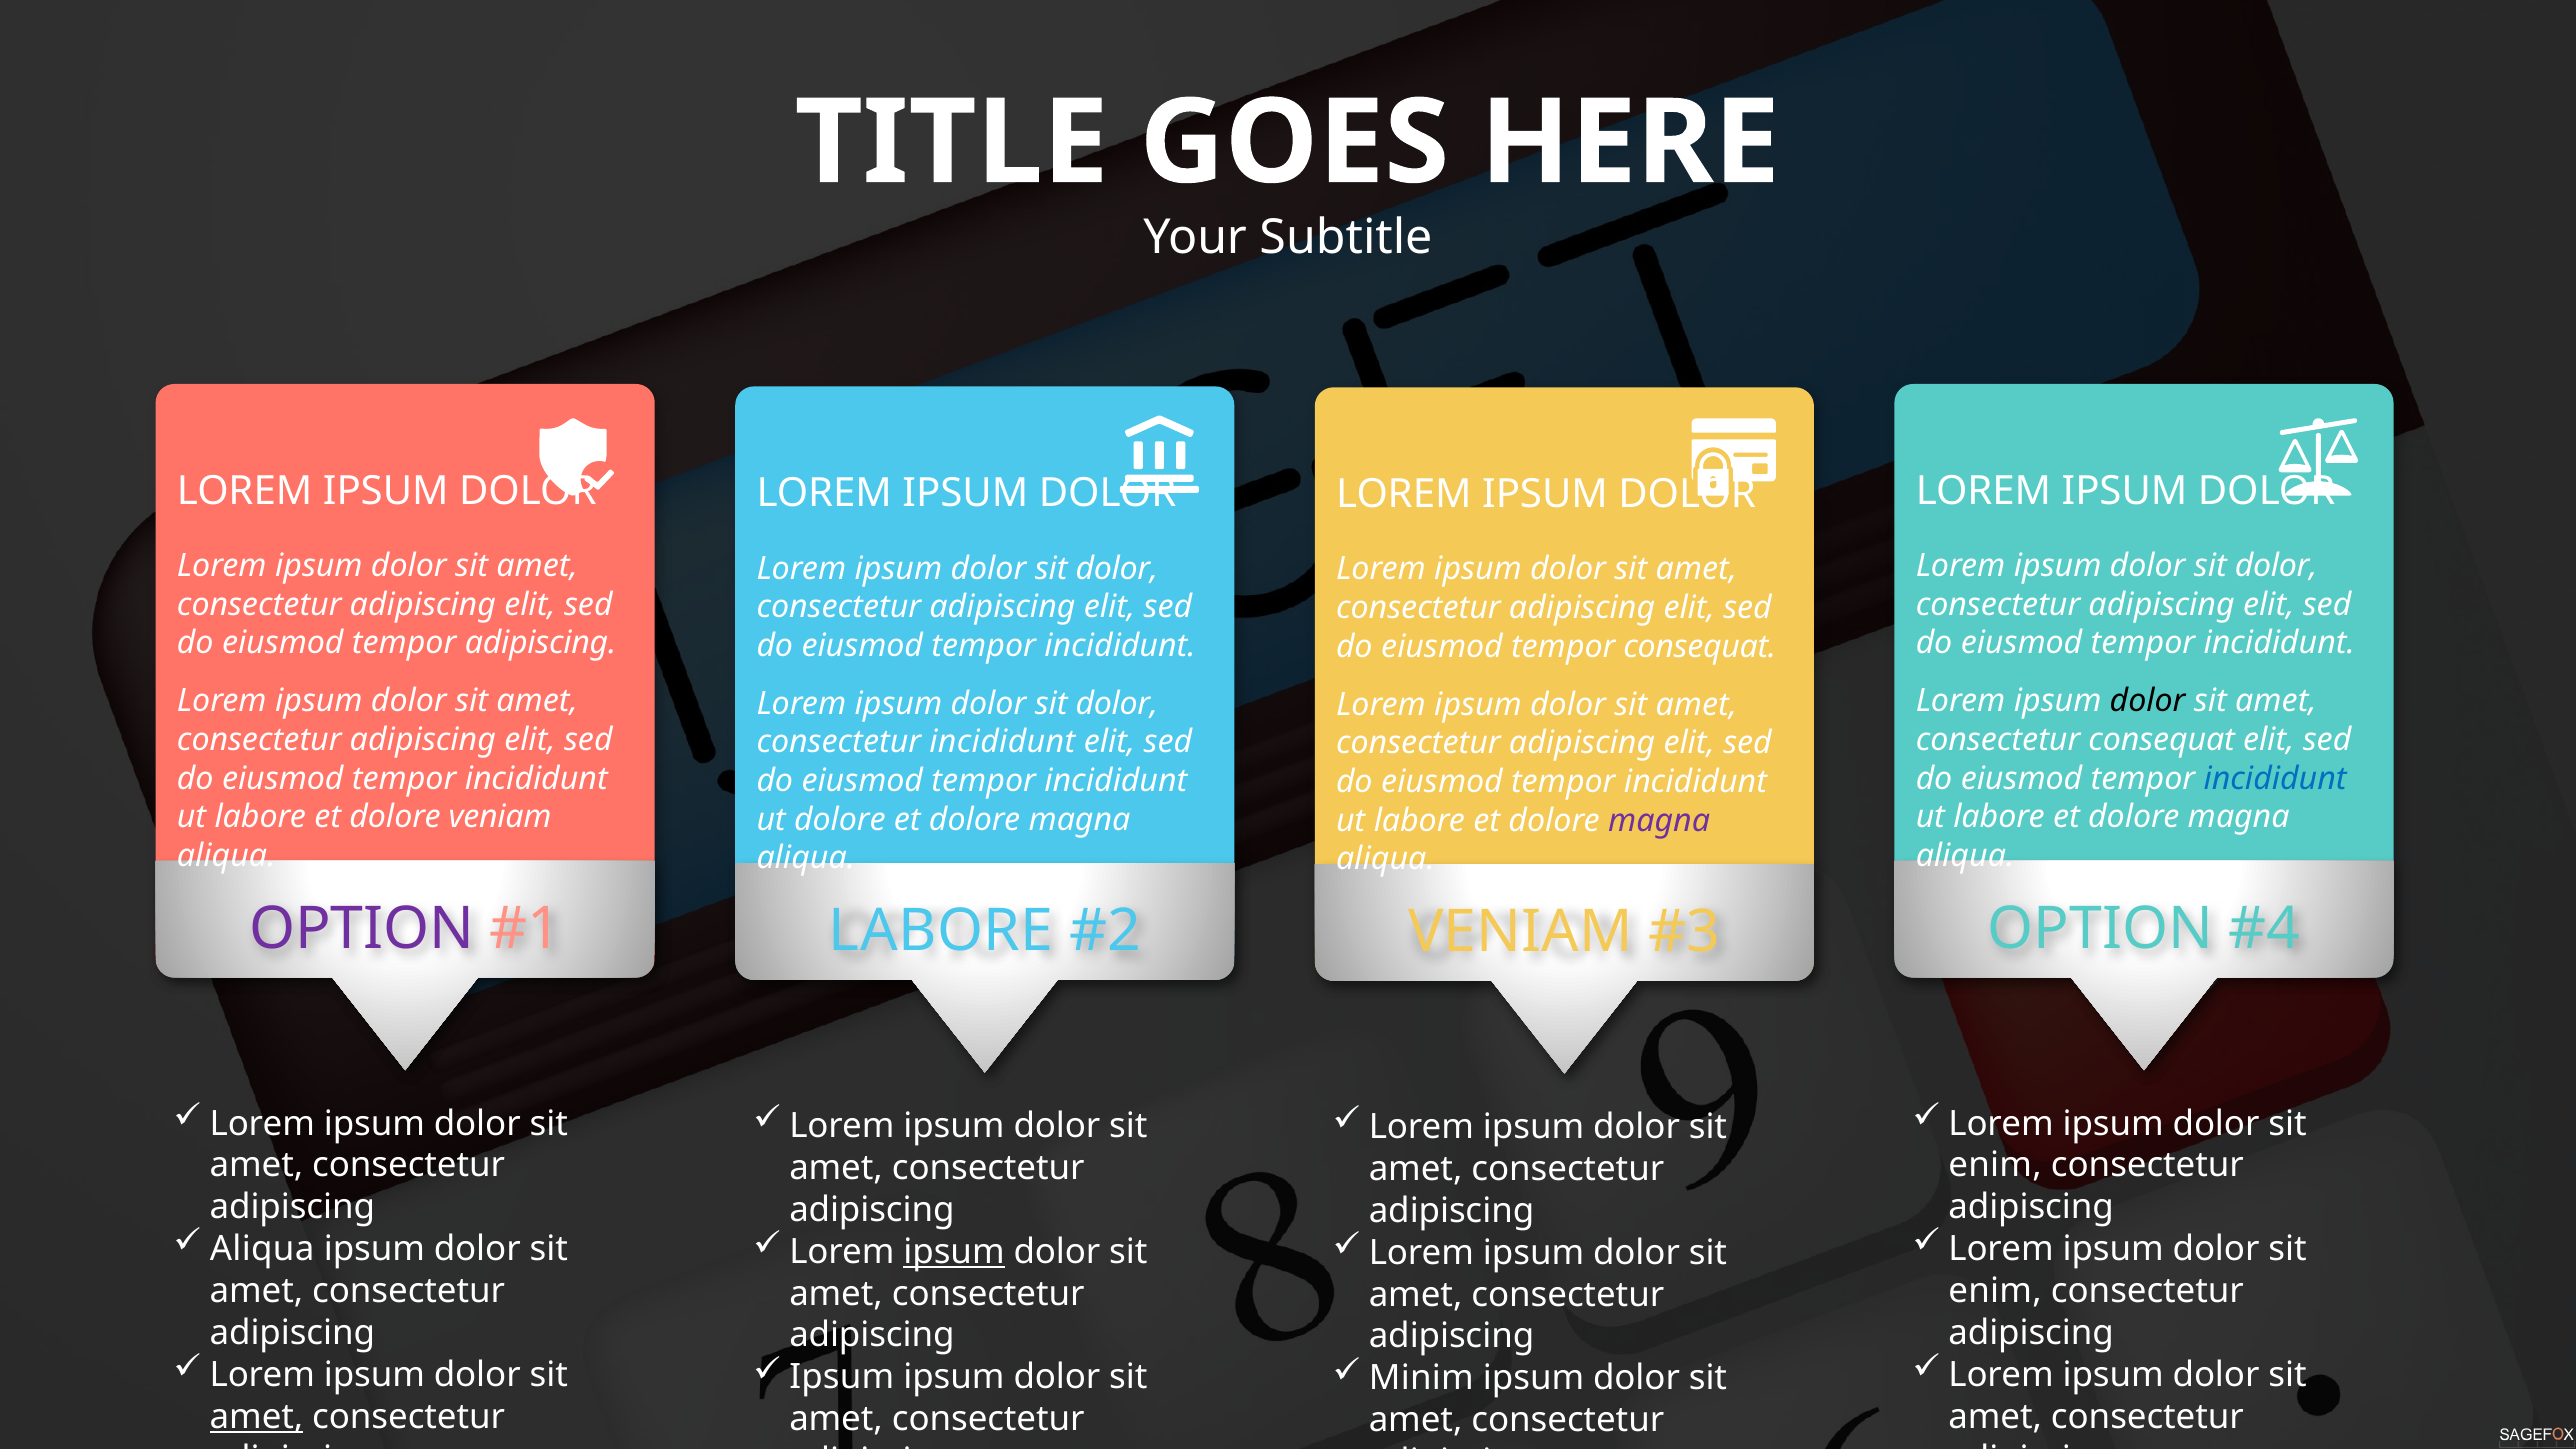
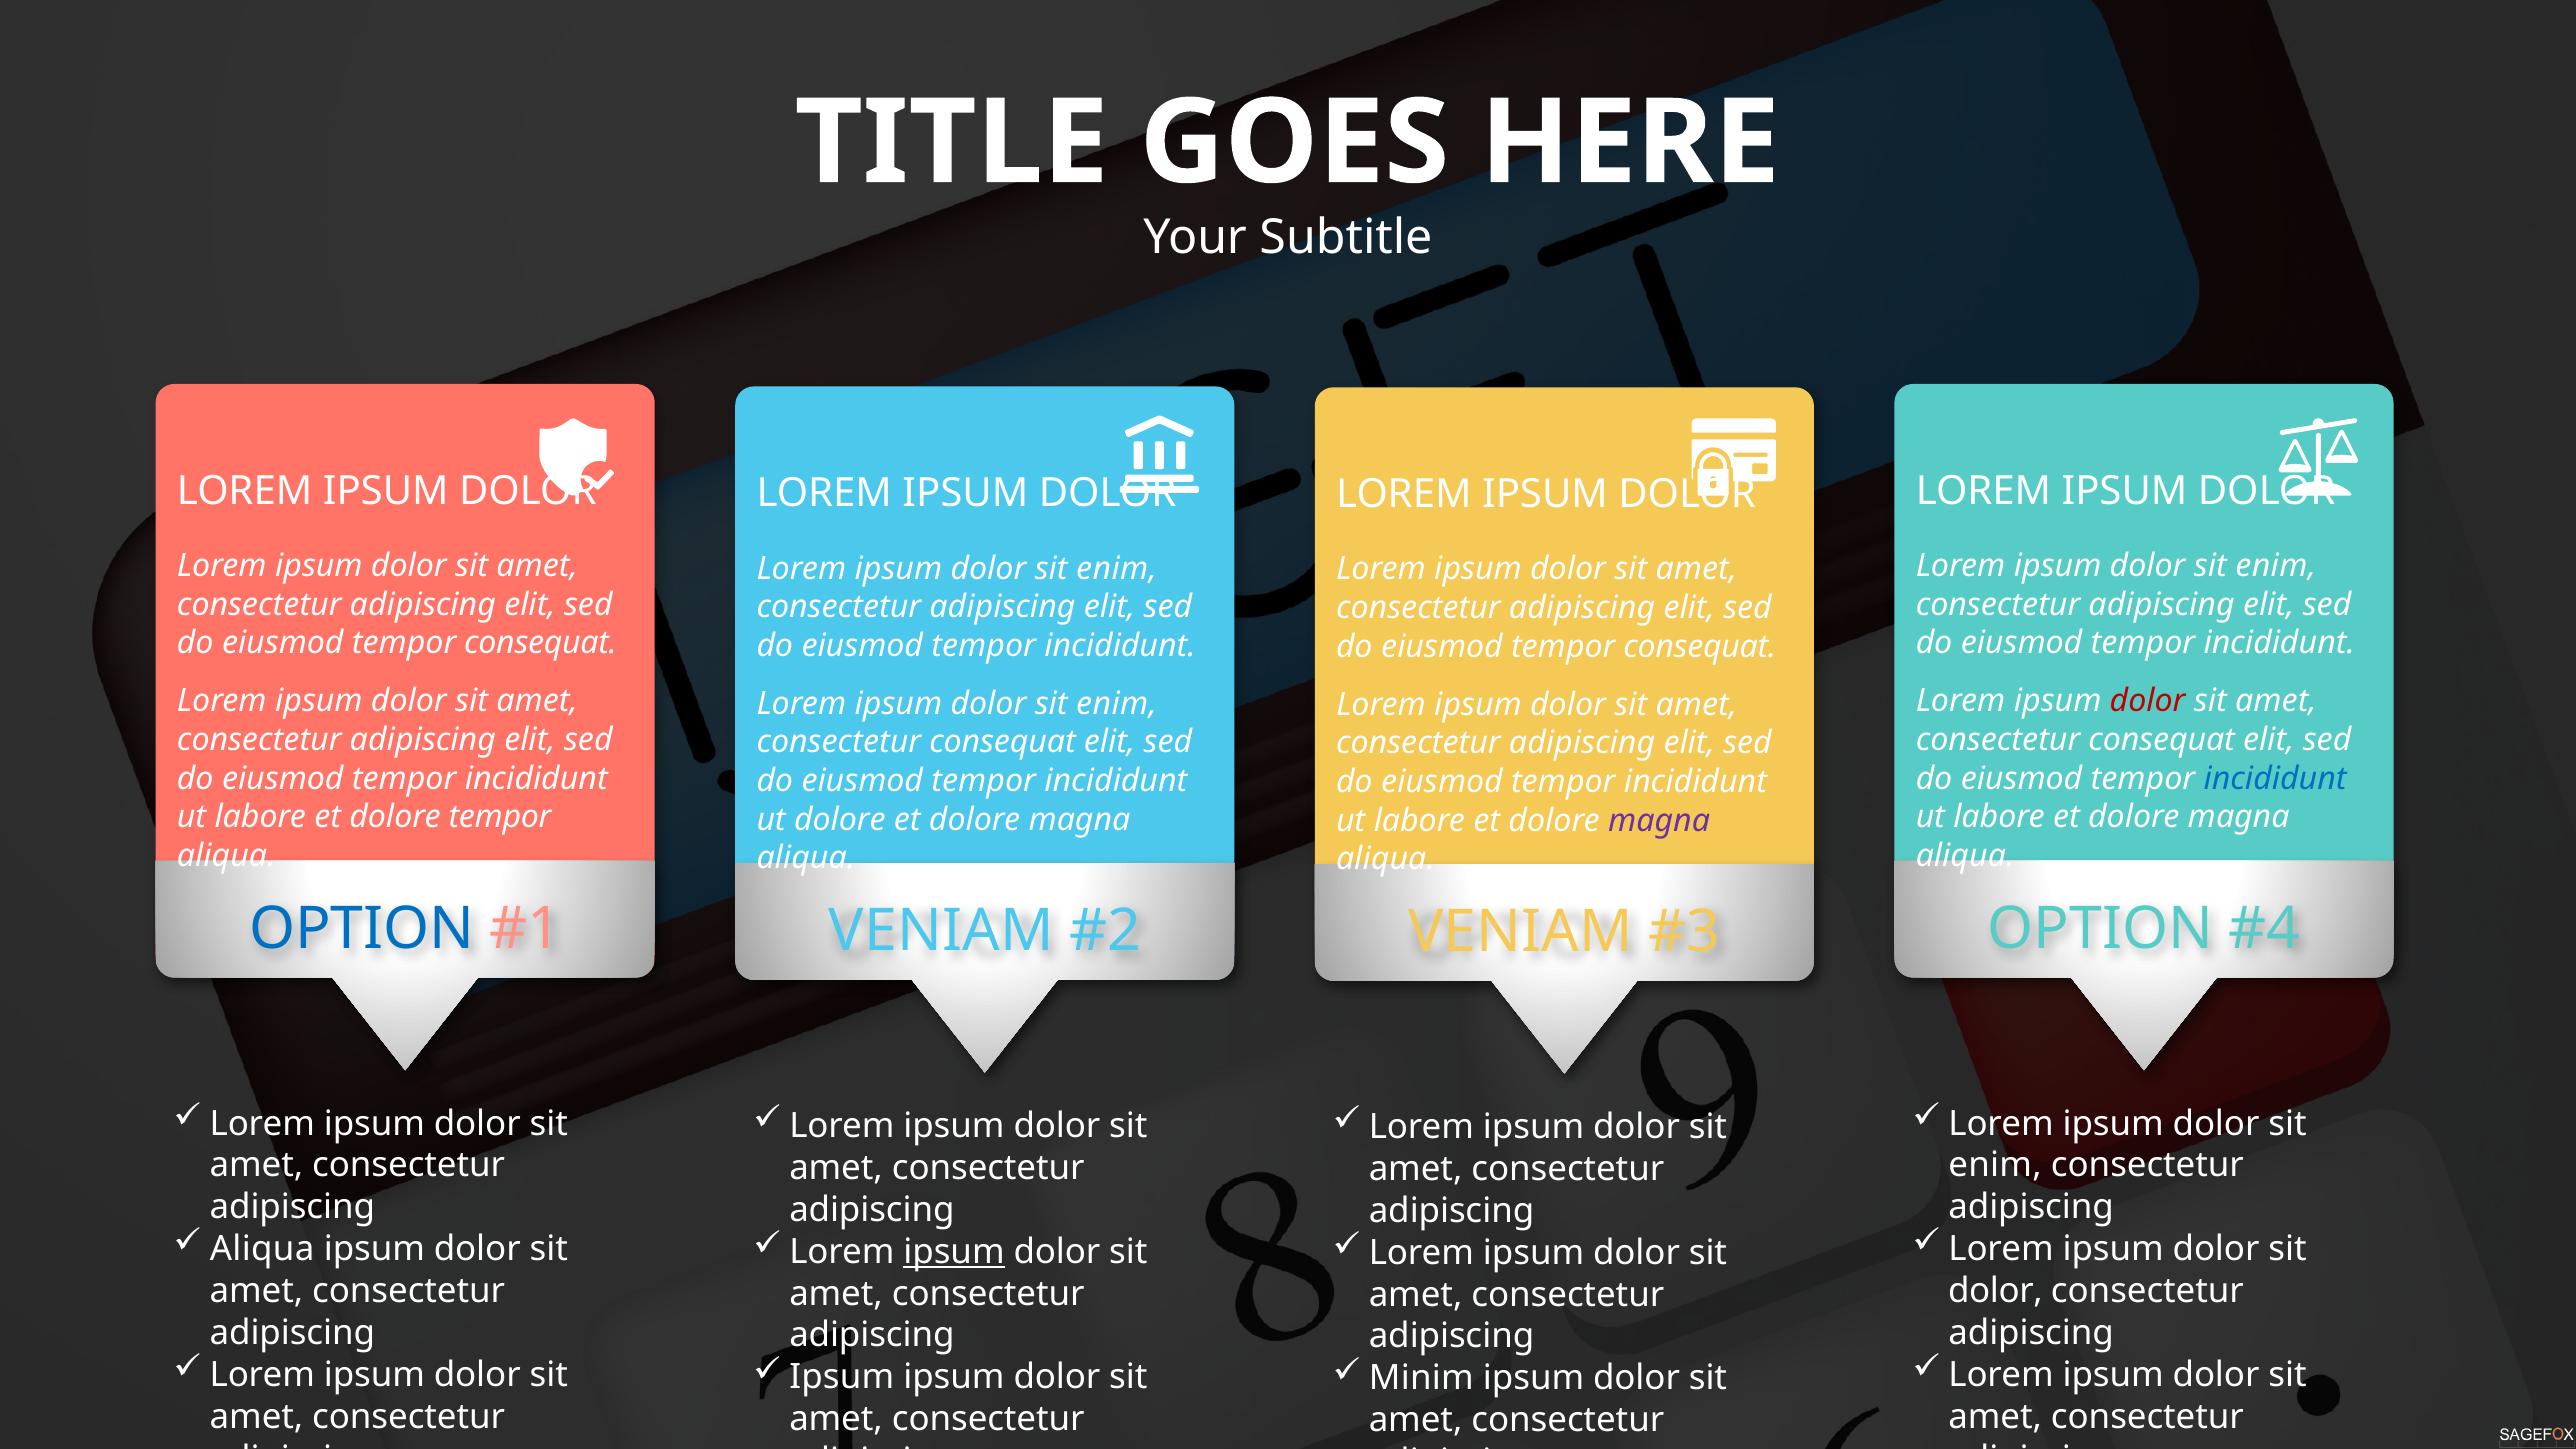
dolor: dolor -> enim (2276, 566)
dolor: dolor -> enim (1117, 568)
adipiscing: adipiscing -> consequat (541, 643)
dolor colour: black -> red (2148, 701)
dolor: dolor -> enim (1117, 704)
incididunt: incididunt -> consequat (1002, 742)
dolore veniam: veniam -> tempor (500, 817)
OPTION colour: purple -> blue (362, 929)
LABORE: LABORE -> VENIAM (941, 931)
enim: enim -> dolor (1995, 1291)
amet underline: present -> none (256, 1417)
